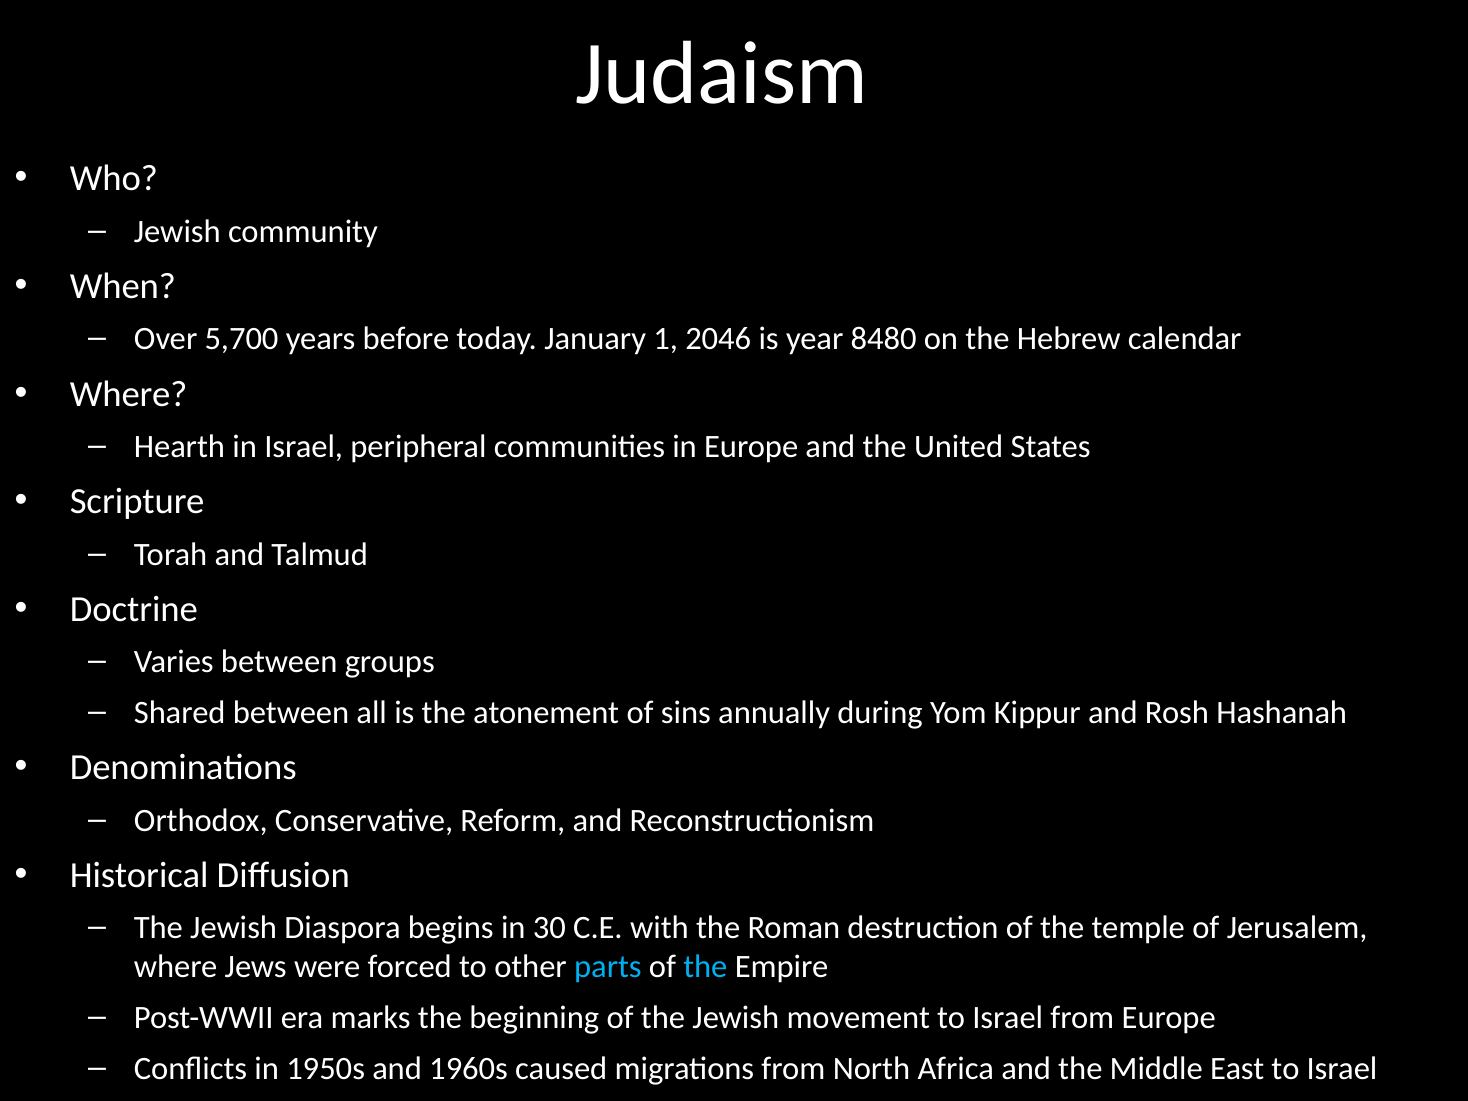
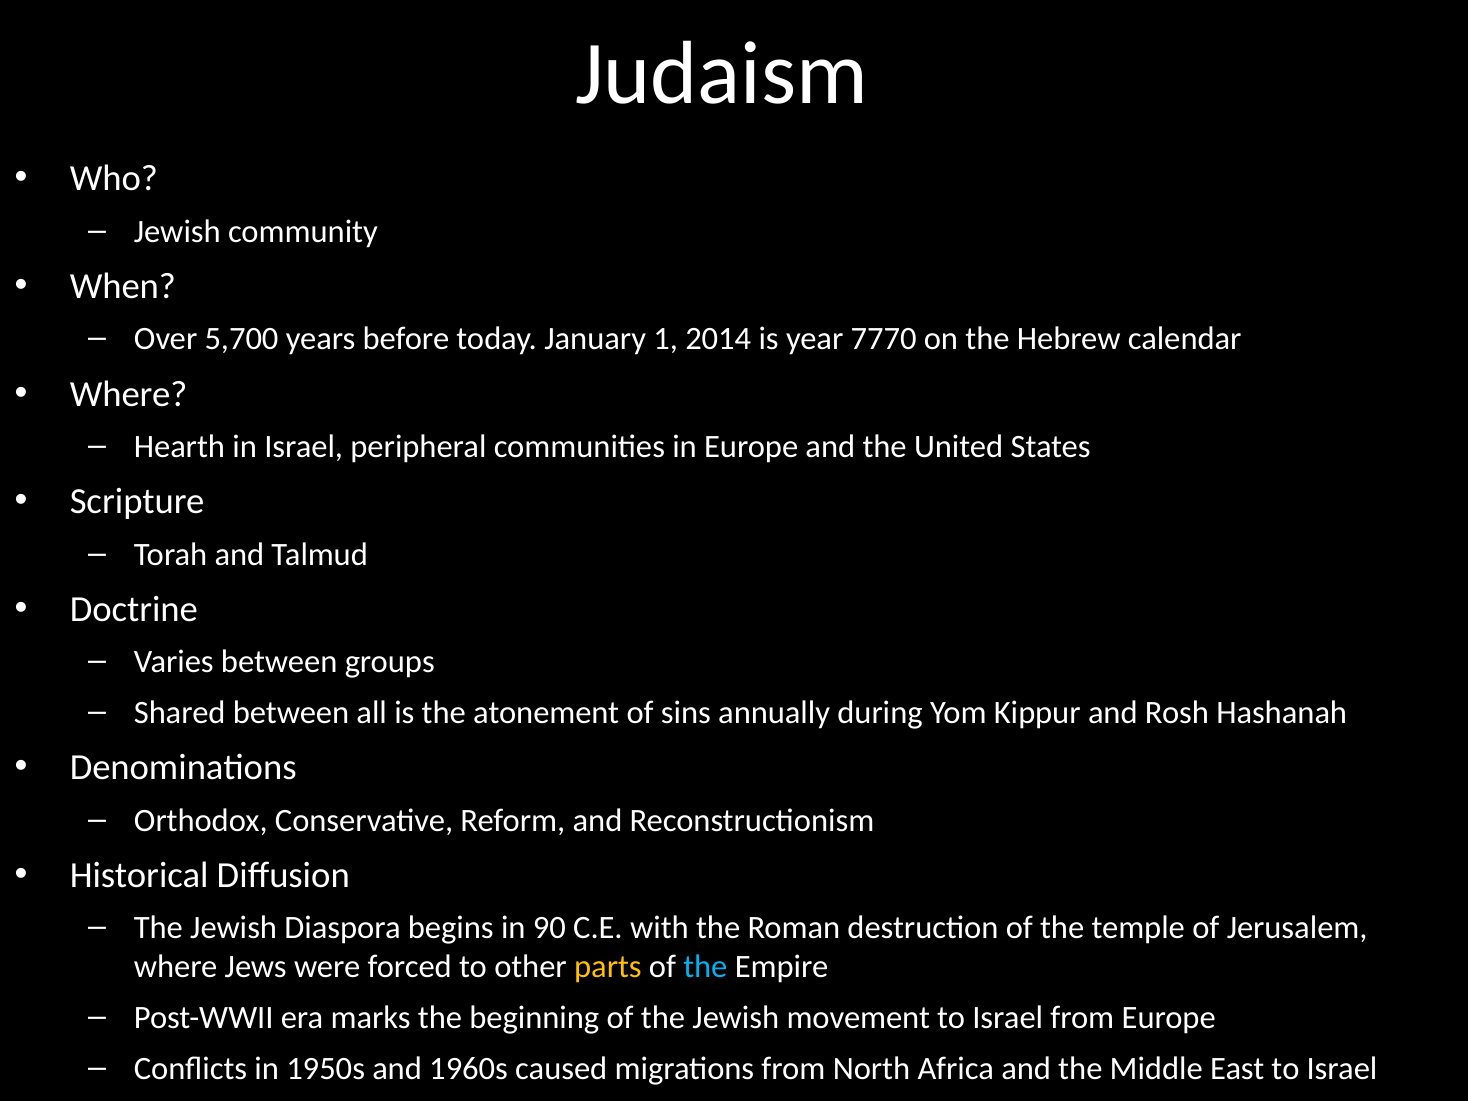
2046: 2046 -> 2014 (718, 339)
8480: 8480 -> 7770 (884, 339)
30: 30 -> 90 (549, 928)
parts colour: light blue -> yellow (608, 967)
